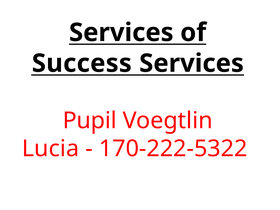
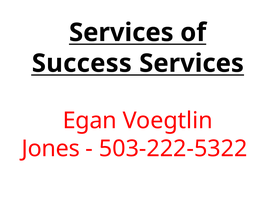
Pupil: Pupil -> Egan (90, 121)
Lucia: Lucia -> Jones (51, 149)
170-222-5322: 170-222-5322 -> 503-222-5322 (173, 149)
